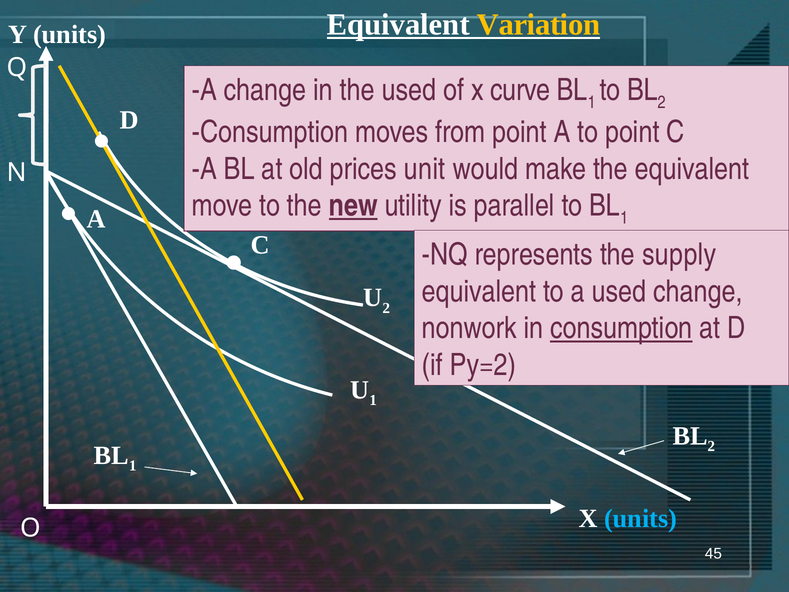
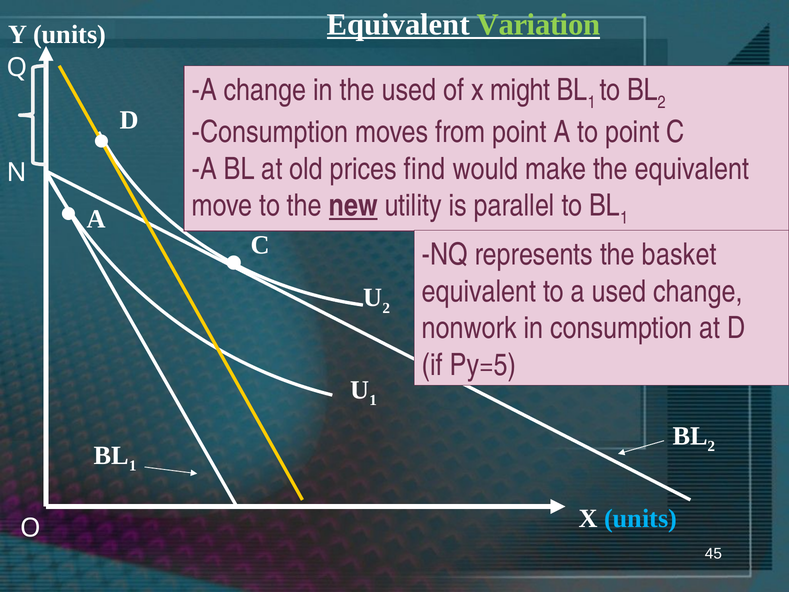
Variation colour: yellow -> light green (538, 24)
curve: curve -> might (520, 90)
unit: unit -> find (425, 169)
supply: supply -> basket (679, 255)
consumption underline: present -> none (621, 328)
Py=2: Py=2 -> Py=5 (483, 365)
